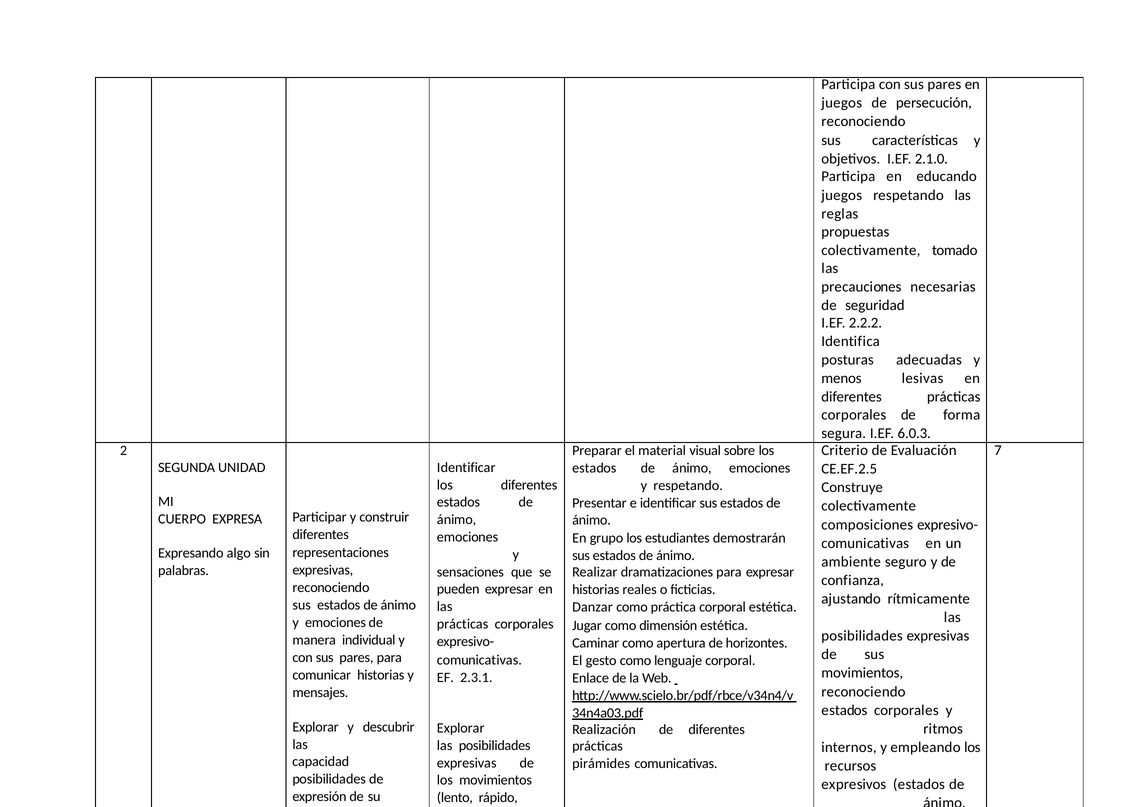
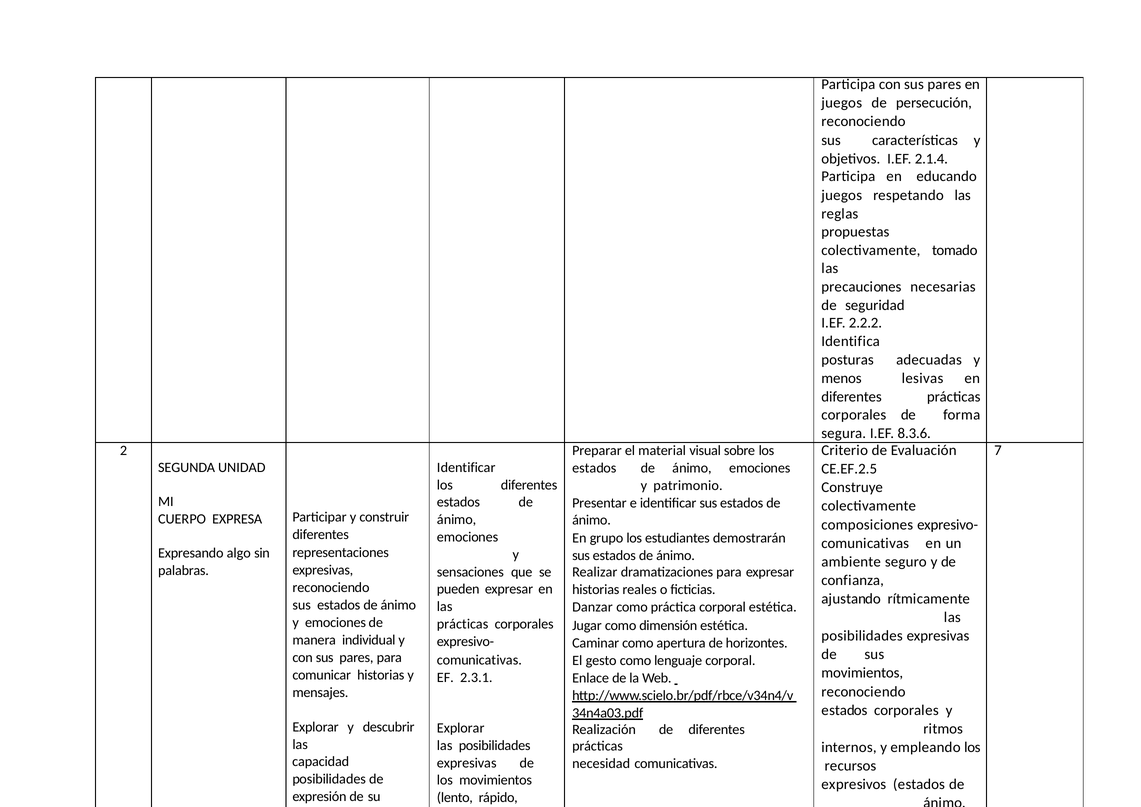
2.1.0: 2.1.0 -> 2.1.4 (931, 159)
6.0.3: 6.0.3 -> 8.3.6 (914, 433)
y respetando: respetando -> patrimonio (688, 485)
pirámides: pirámides -> necesidad (601, 764)
